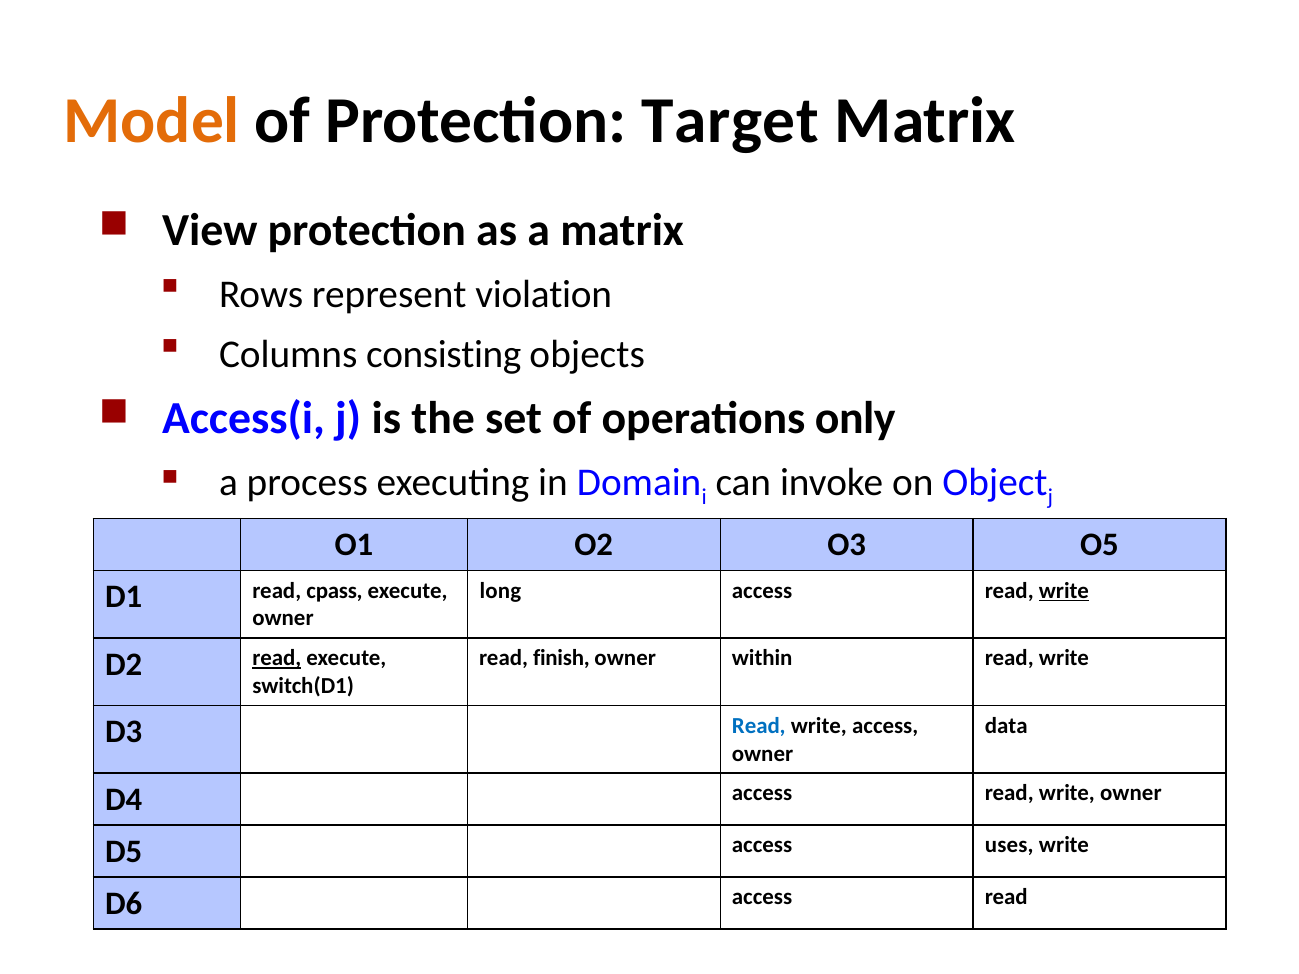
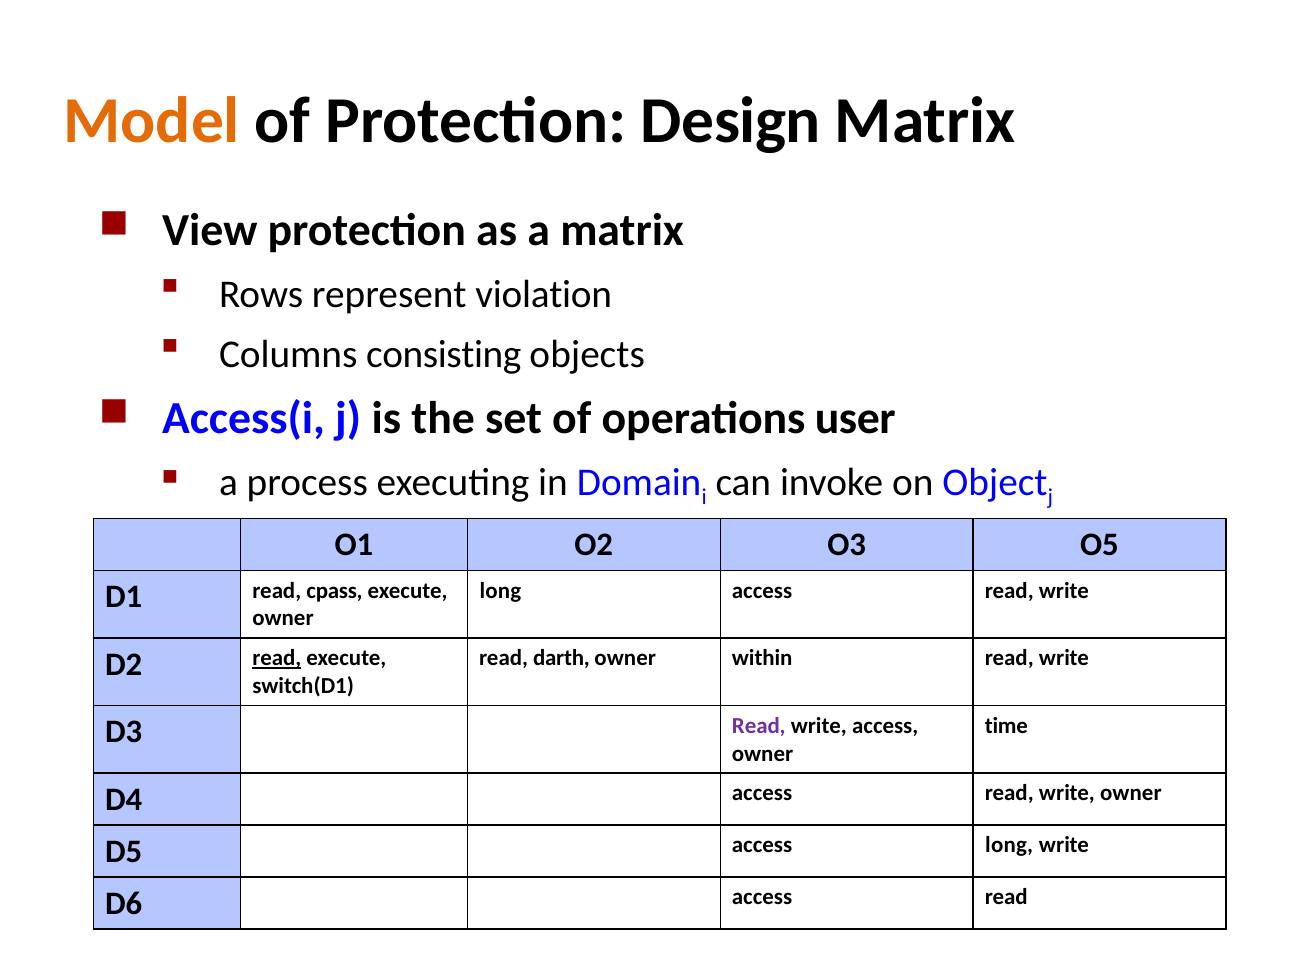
Target: Target -> Design (731, 121)
only: only -> user (855, 419)
write underline: present -> none (1064, 591)
finish: finish -> darth (561, 658)
data: data -> time (1006, 726)
Read colour: blue -> purple (759, 726)
access uses: uses -> long (1009, 845)
